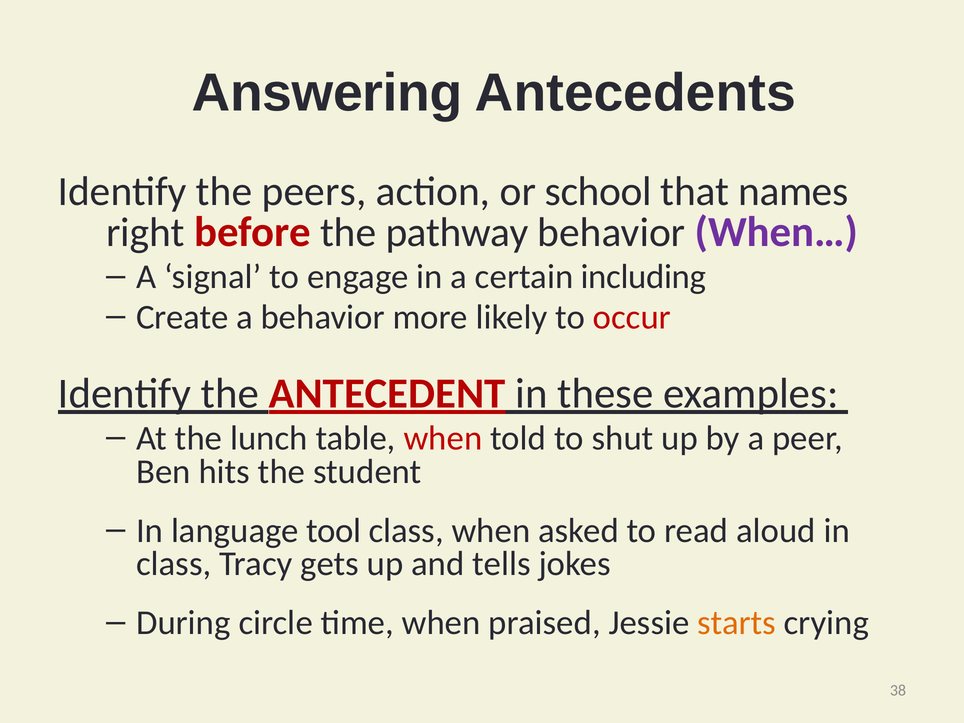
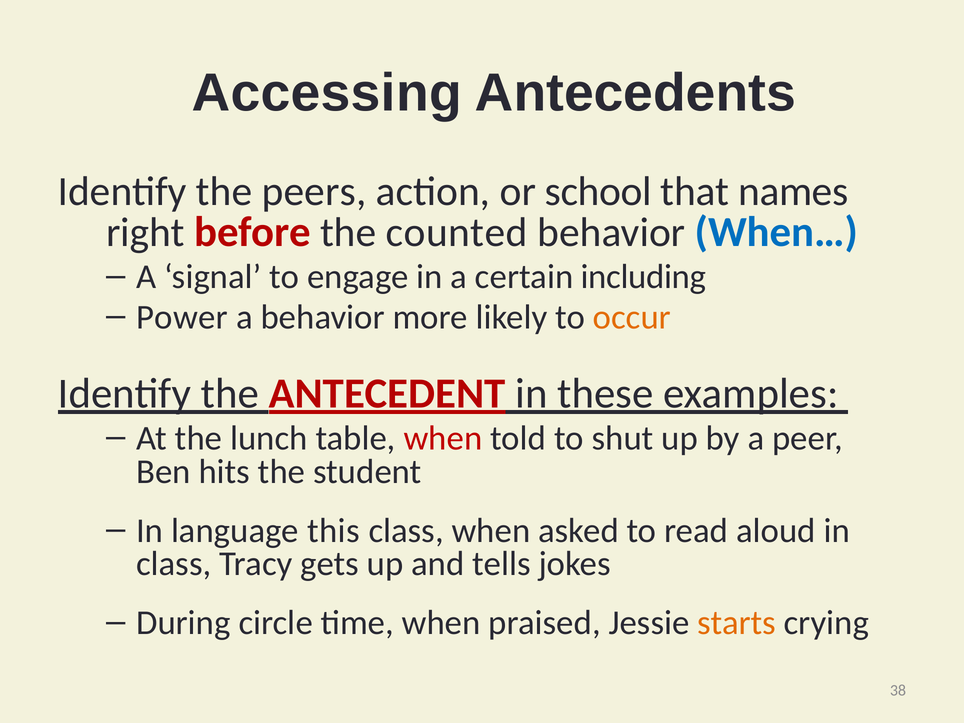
Answering: Answering -> Accessing (327, 93)
pathway: pathway -> counted (457, 233)
When… colour: purple -> blue (776, 232)
Create: Create -> Power (182, 317)
occur colour: red -> orange (632, 317)
tool: tool -> this (333, 531)
